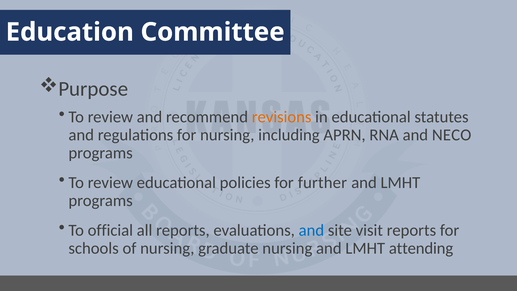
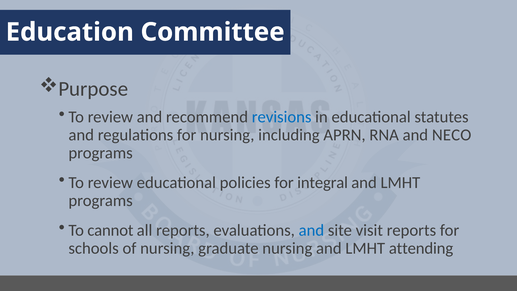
revisions colour: orange -> blue (282, 117)
further: further -> integral (323, 182)
official: official -> cannot (110, 230)
